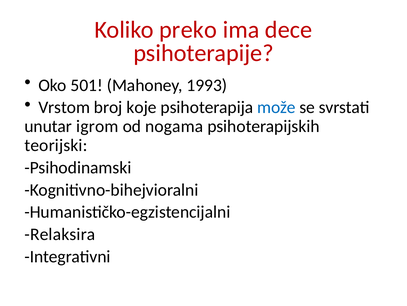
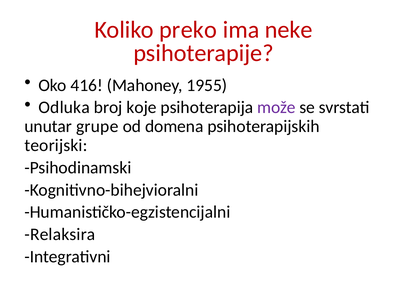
dece: dece -> neke (289, 30)
501: 501 -> 416 (87, 85)
1993: 1993 -> 1955 (207, 85)
Vrstom: Vrstom -> Odluka (64, 107)
može colour: blue -> purple (276, 107)
igrom: igrom -> grupe (97, 126)
nogama: nogama -> domena (174, 126)
